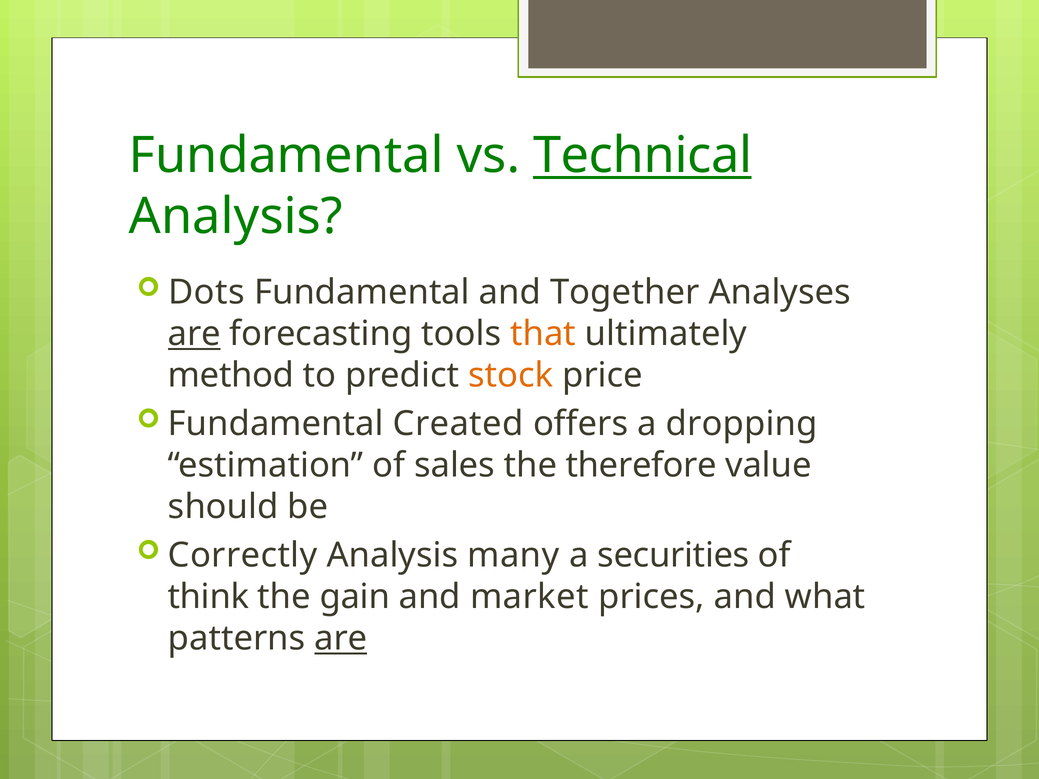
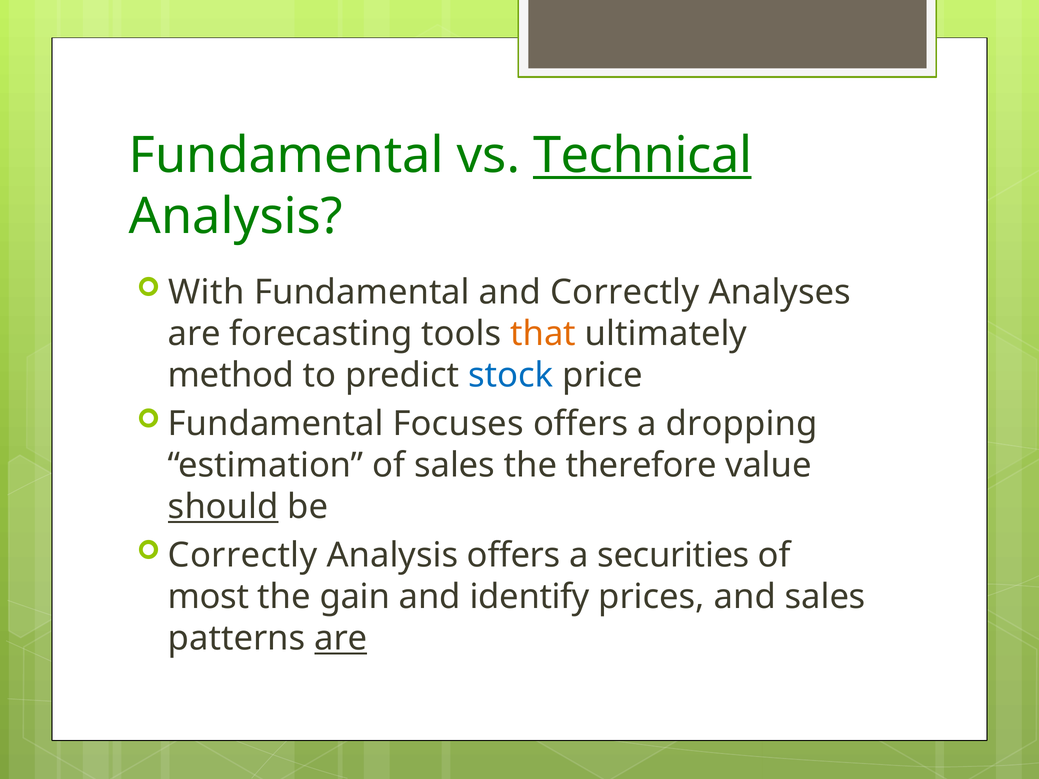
Dots: Dots -> With (206, 292)
and Together: Together -> Correctly (625, 292)
are underline: present -> none (194, 334)
stock colour: orange -> blue (511, 376)
Created: Created -> Focuses (458, 424)
should underline: none -> present (223, 507)
Analysis many: many -> offers (514, 556)
think: think -> most (208, 597)
market: market -> identify (530, 597)
and what: what -> sales (825, 597)
